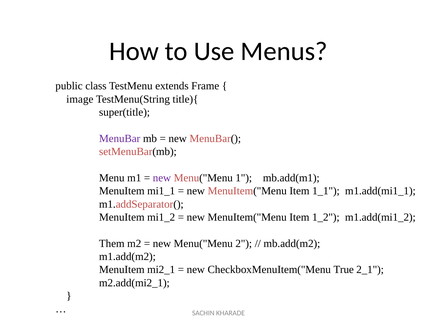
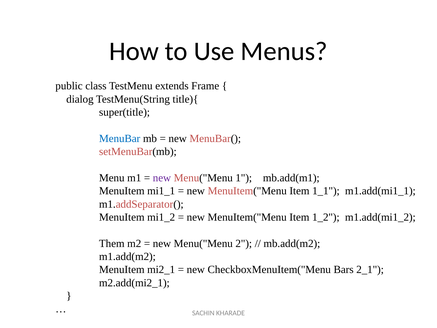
image: image -> dialog (80, 99)
MenuBar colour: purple -> blue (120, 138)
True: True -> Bars (344, 269)
